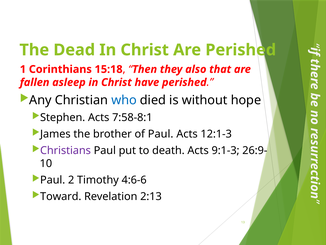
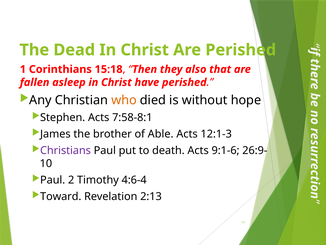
who colour: blue -> orange (124, 100)
of Paul: Paul -> Able (161, 134)
9:1-3: 9:1-3 -> 9:1-6 (226, 150)
4:6-6: 4:6-6 -> 4:6-4 (134, 180)
